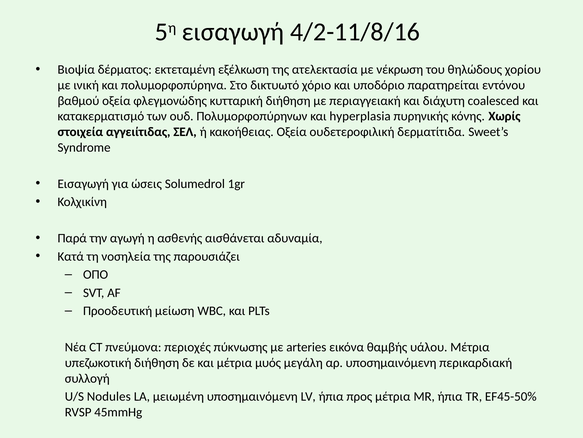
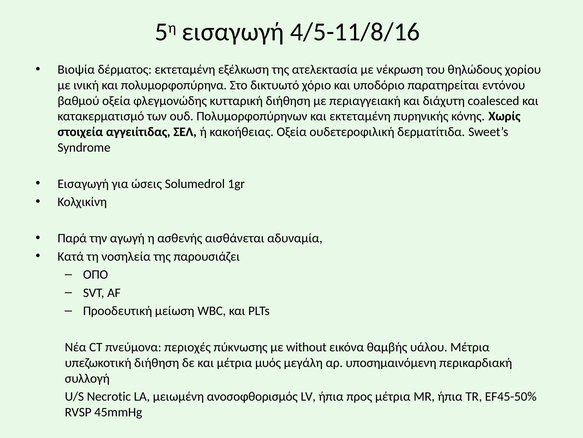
4/2-11/8/16: 4/2-11/8/16 -> 4/5-11/8/16 (355, 32)
και hyperplasia: hyperplasia -> εκτεταμένη (360, 116)
arteries: arteries -> without (306, 347)
Nodules: Nodules -> Necrotic (109, 396)
μειωμένη υποσημαινόμενη: υποσημαινόμενη -> ανοσοφθορισμός (252, 396)
